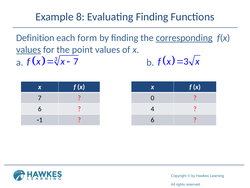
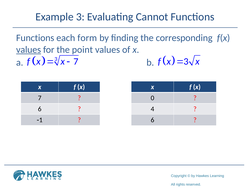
Example 8: 8 -> 3 (80, 17)
Evaluating Finding: Finding -> Cannot (152, 17)
Definition: Definition -> Functions (35, 38)
corresponding underline: present -> none (184, 38)
